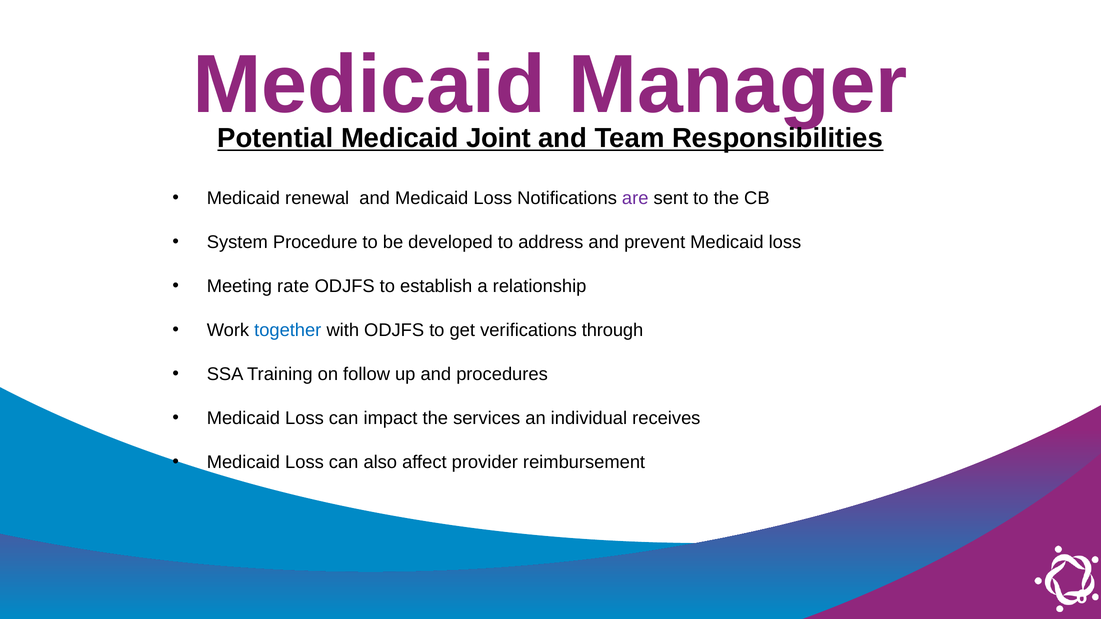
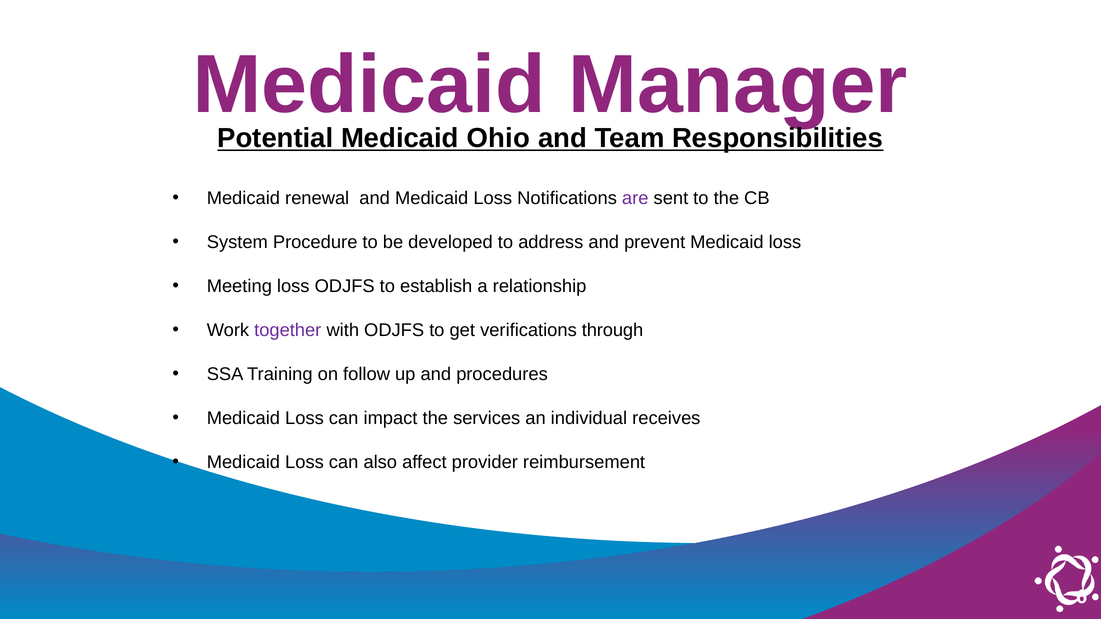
Joint: Joint -> Ohio (498, 138)
Meeting rate: rate -> loss (293, 286)
together colour: blue -> purple (288, 330)
